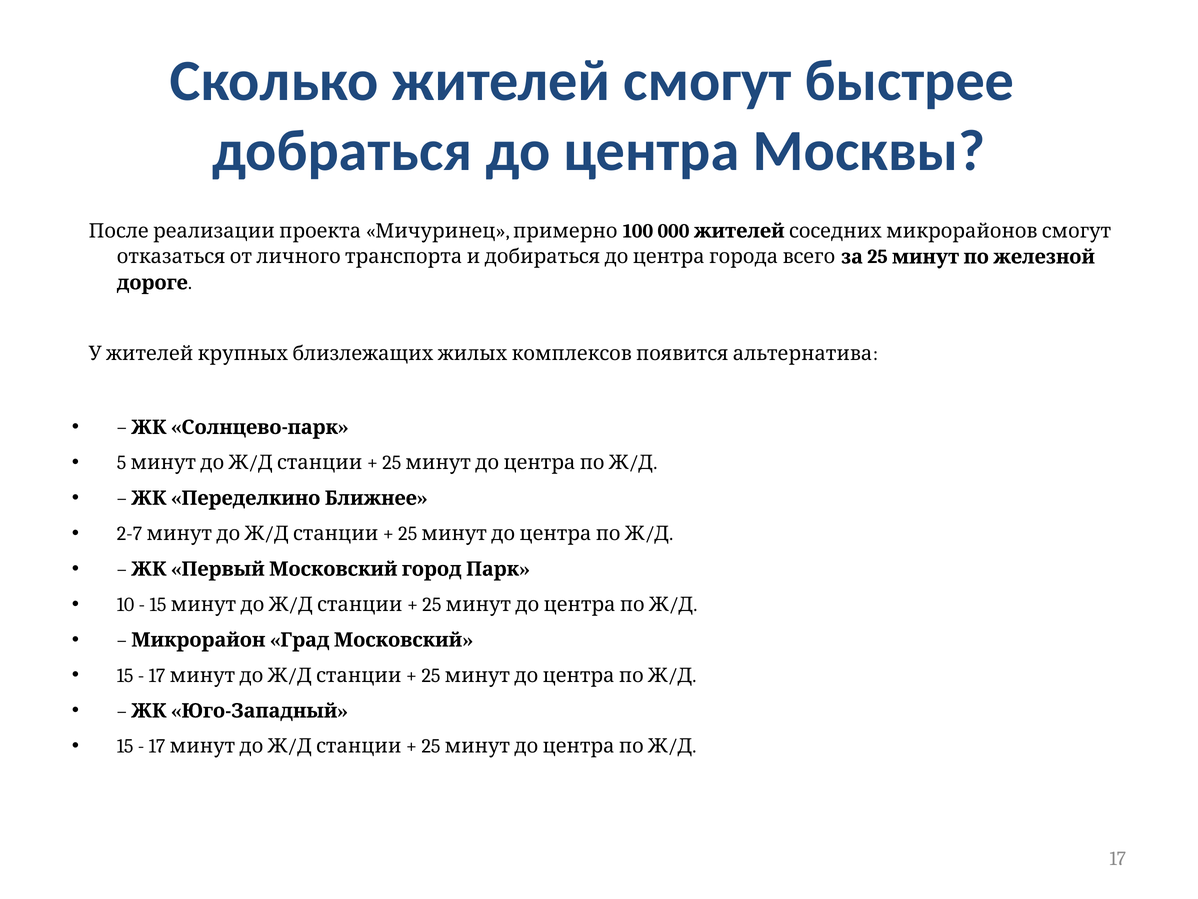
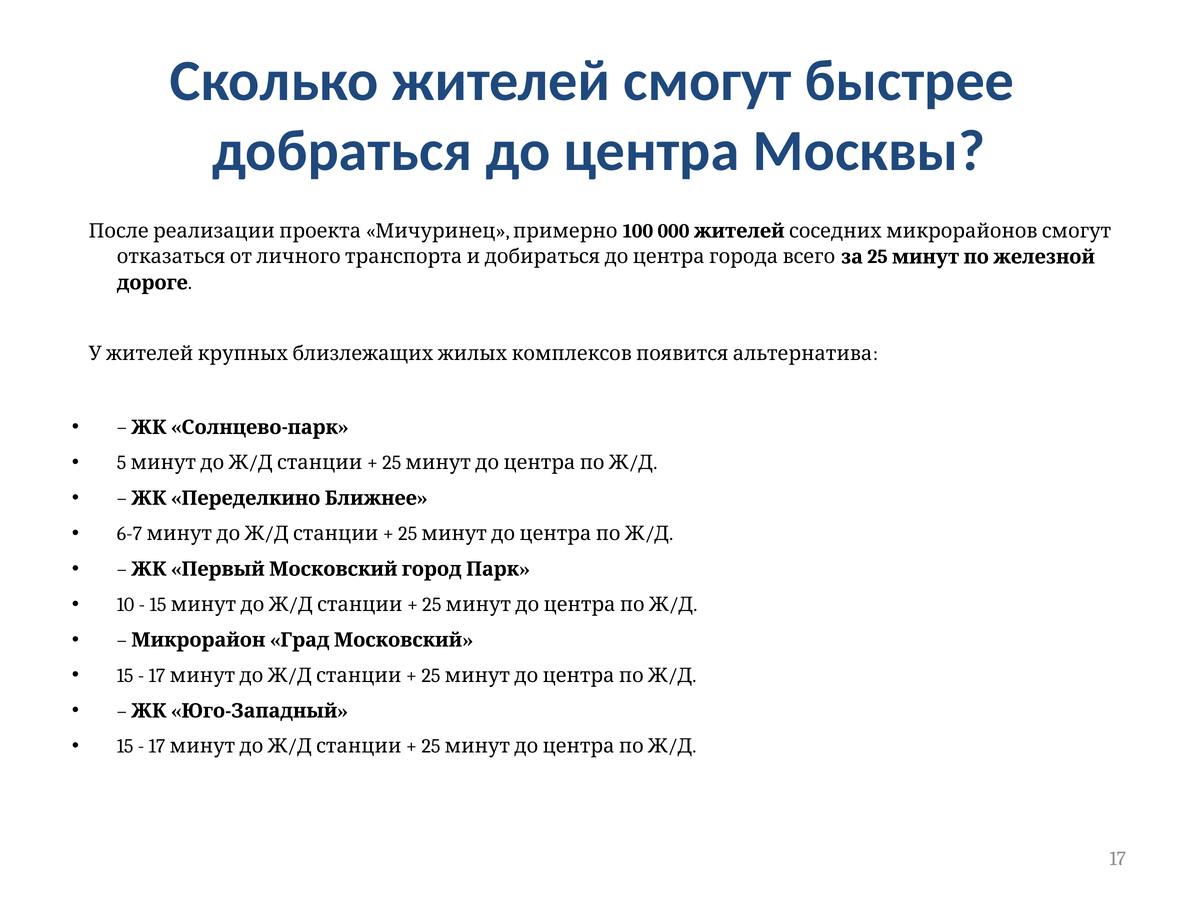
2-7: 2-7 -> 6-7 (129, 533)
